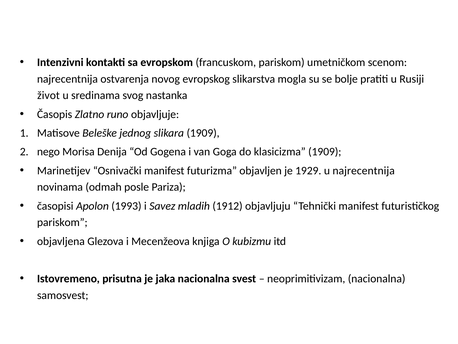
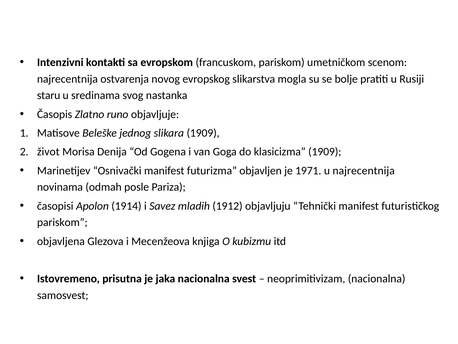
život: život -> staru (49, 95)
nego: nego -> život (48, 152)
1929: 1929 -> 1971 (308, 170)
1993: 1993 -> 1914 (126, 206)
